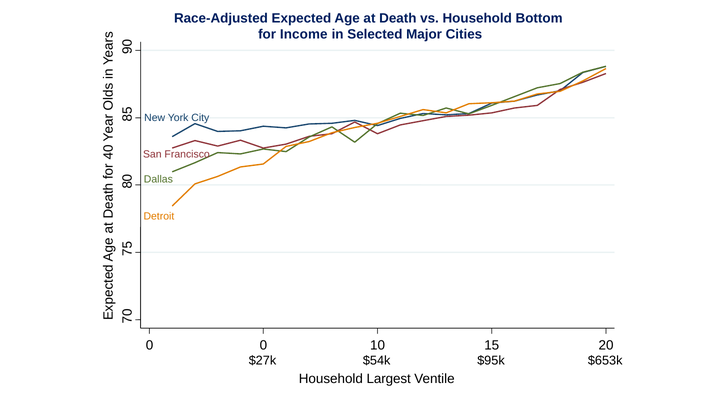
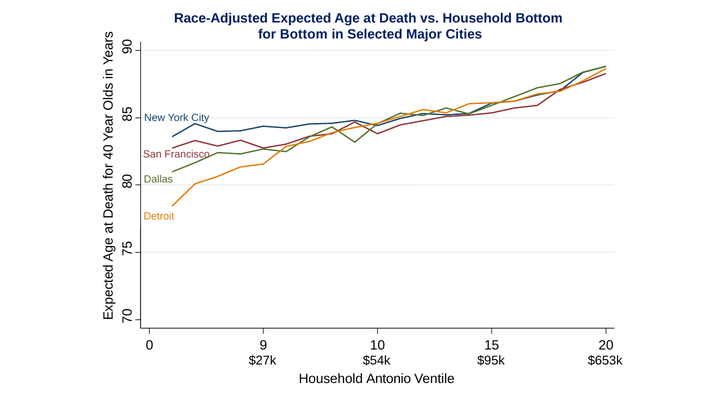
for Income: Income -> Bottom (304, 35)
0 0: 0 -> 9 (263, 345)
Largest: Largest -> Antonio (389, 379)
